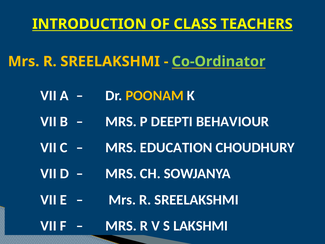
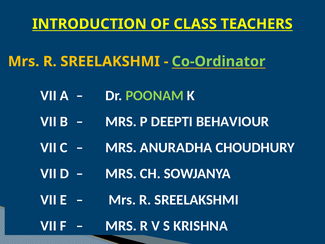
POONAM colour: yellow -> light green (155, 96)
EDUCATION: EDUCATION -> ANURADHA (176, 148)
LAKSHMI: LAKSHMI -> KRISHNA (201, 226)
